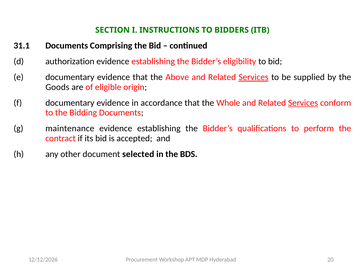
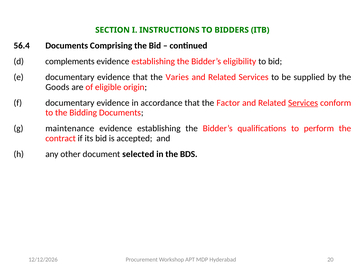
31.1: 31.1 -> 56.4 (22, 45)
authorization: authorization -> complements (70, 61)
Above: Above -> Varies (177, 77)
Services underline: present -> none (254, 77)
Whole: Whole -> Factor (228, 103)
